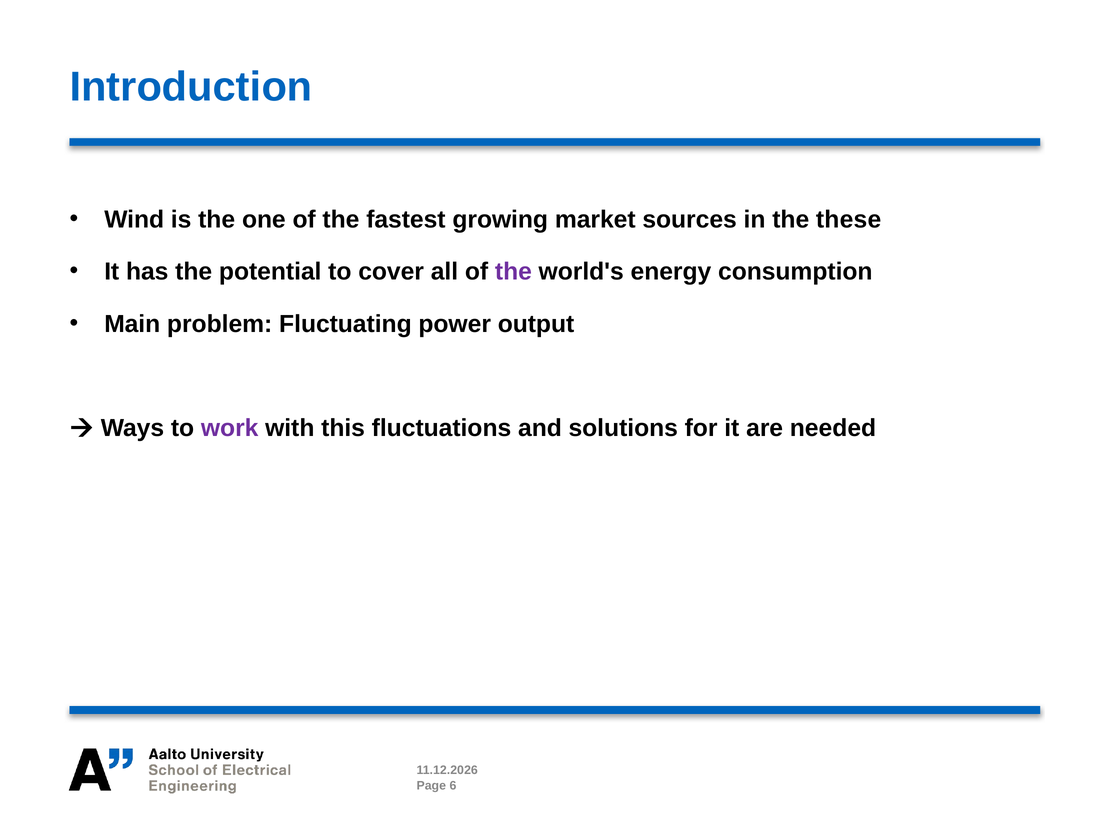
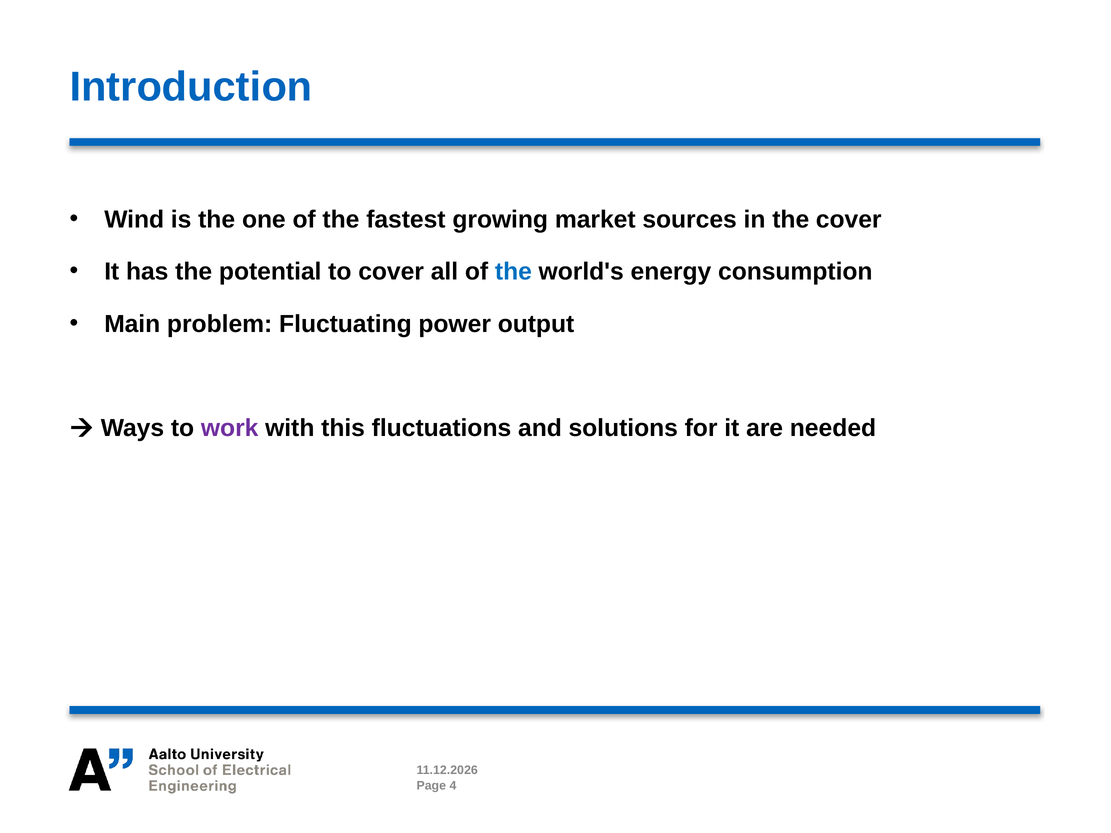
the these: these -> cover (849, 220)
the colour: purple -> blue (513, 272)
6: 6 -> 4 (453, 786)
